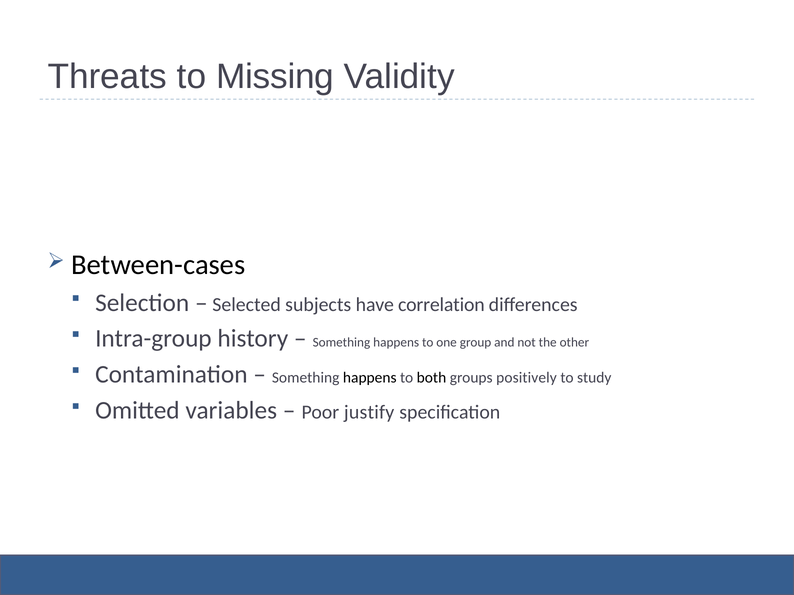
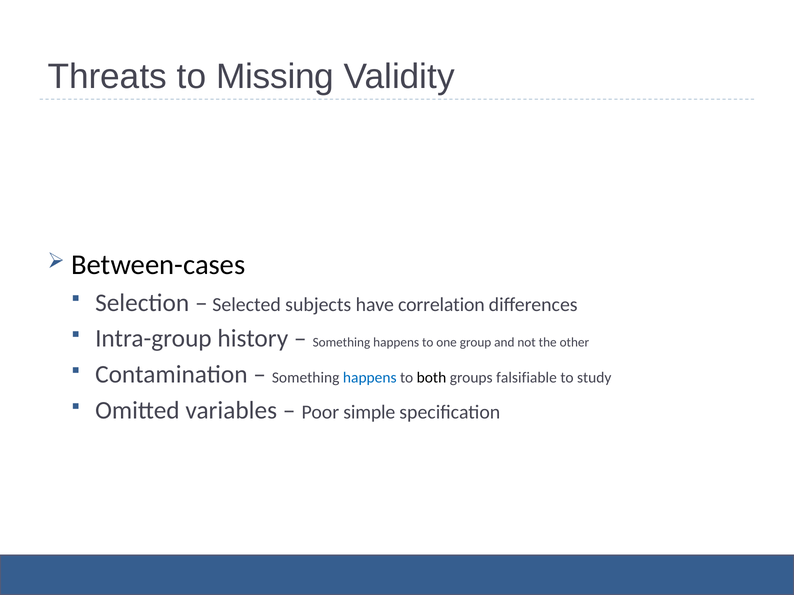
happens colour: black -> blue (370, 378)
positively: positively -> falsifiable (527, 378)
justify: justify -> simple (369, 412)
